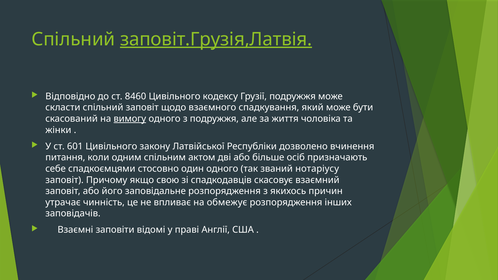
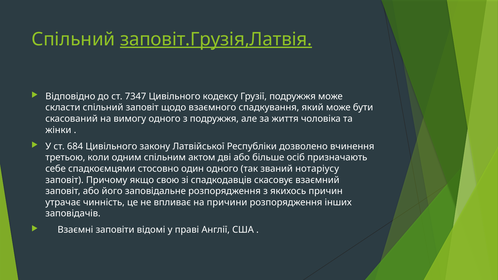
8460: 8460 -> 7347 (136, 96)
вимогу underline: present -> none (130, 119)
601: 601 -> 684 (75, 146)
питання: питання -> третьою (65, 158)
обмежує: обмежує -> причини (227, 202)
